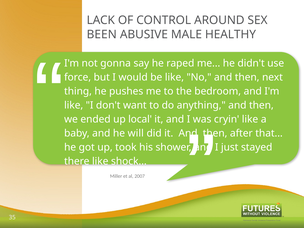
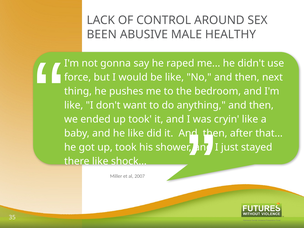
ended up local: local -> took (140, 119)
he will: will -> like (136, 133)
